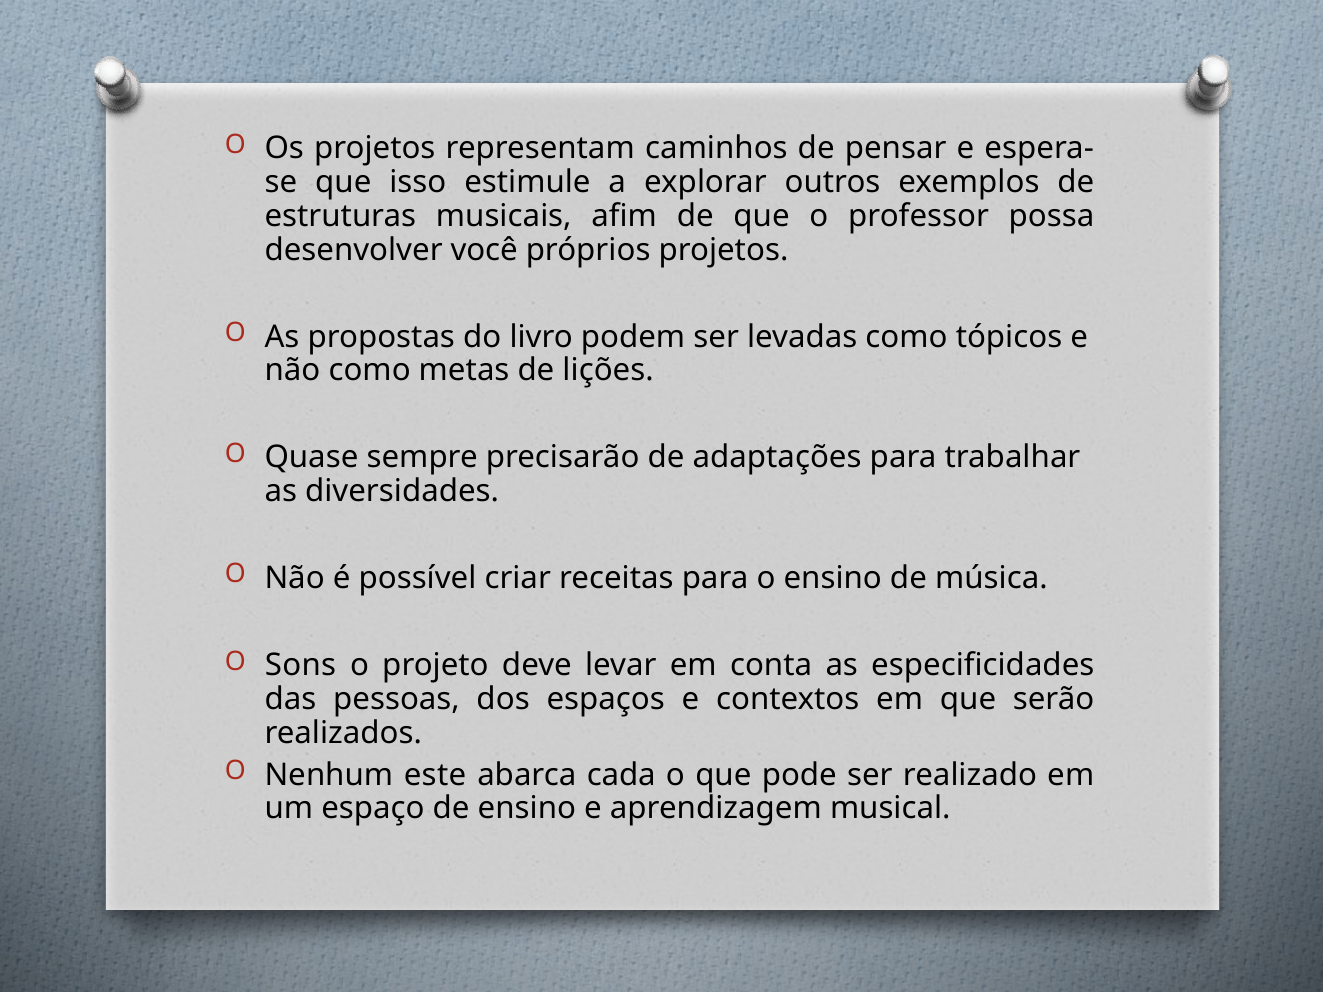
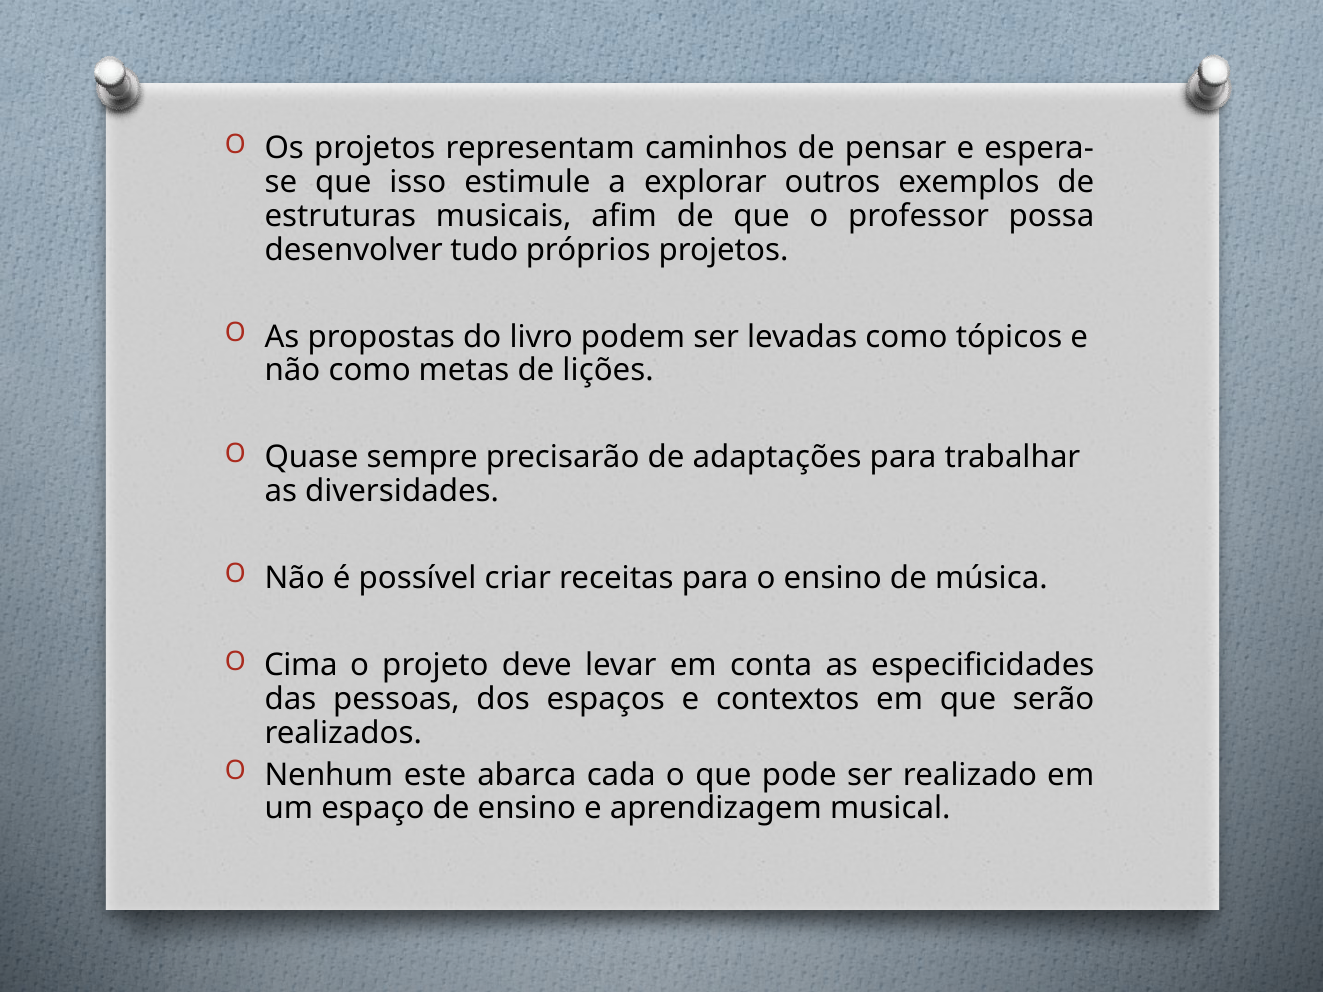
você: você -> tudo (484, 250)
Sons: Sons -> Cima (301, 666)
